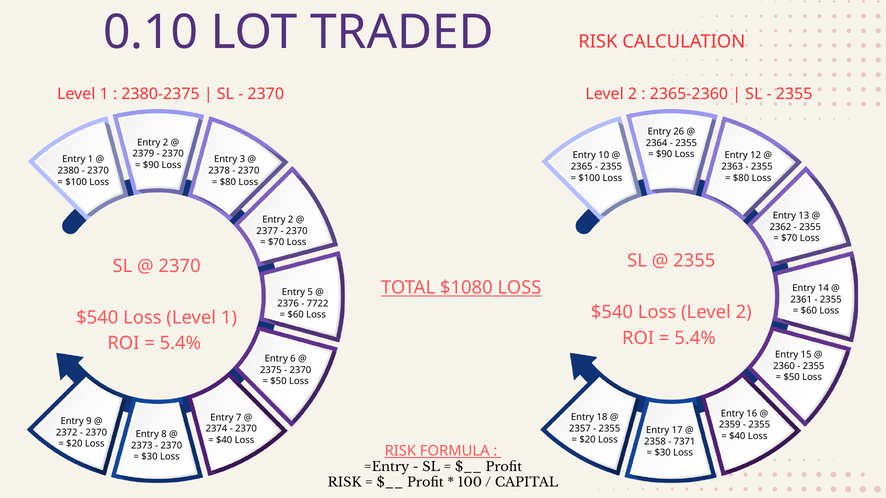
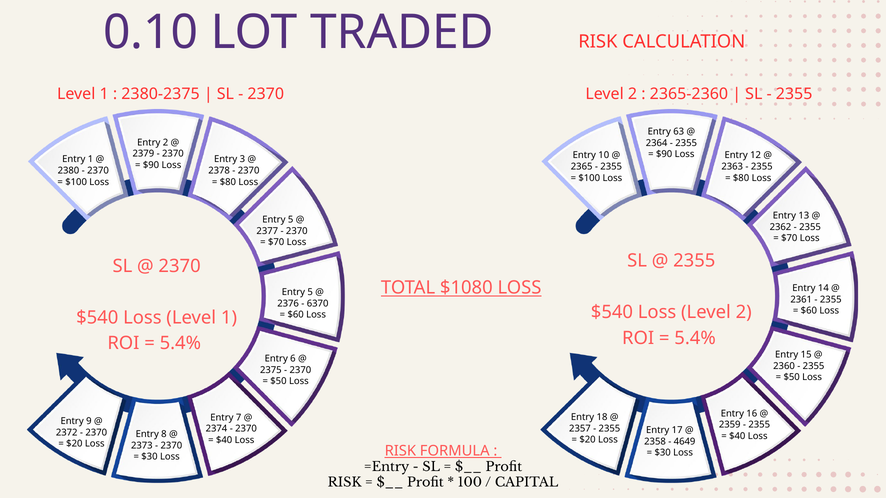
26: 26 -> 63 (679, 132)
2: 2 -> 5 (291, 220)
7722: 7722 -> 6370 (318, 304)
7371: 7371 -> 4649 (685, 442)
